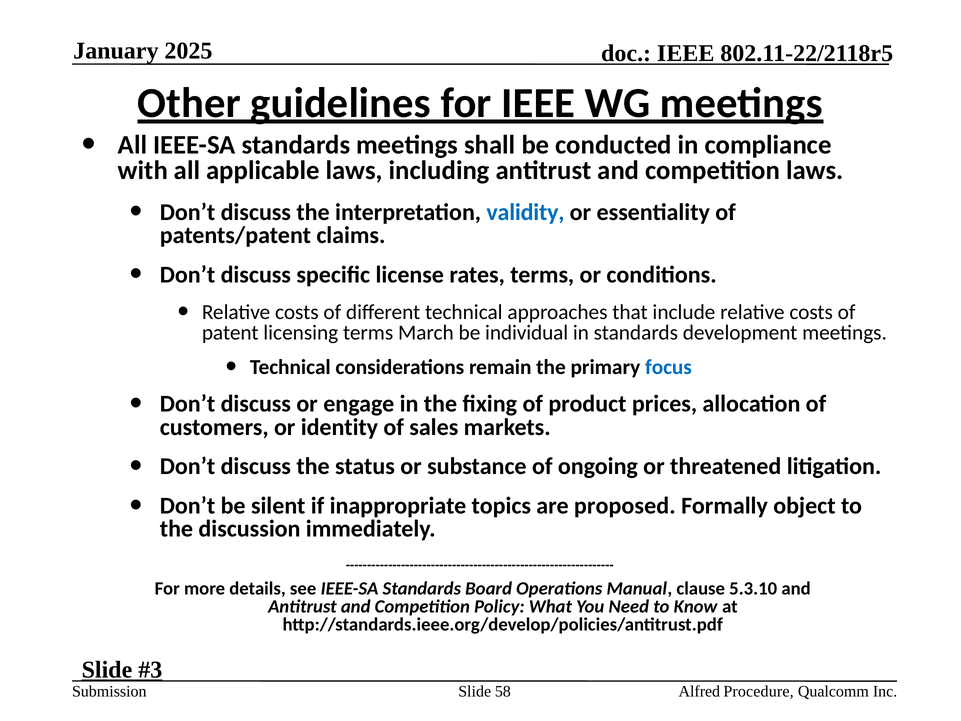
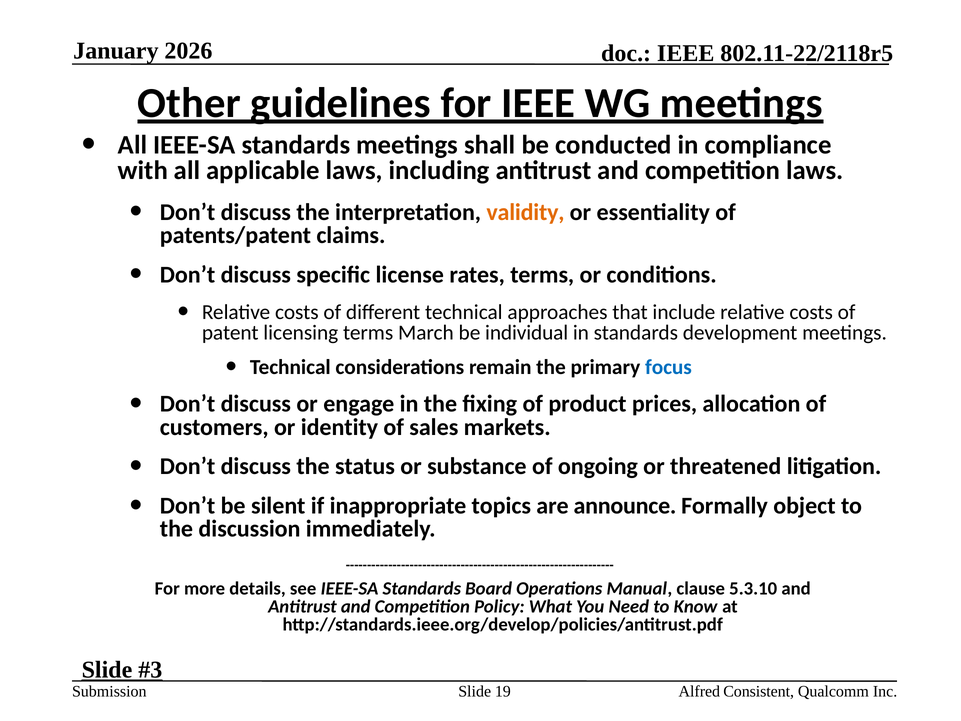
2025: 2025 -> 2026 (188, 51)
validity colour: blue -> orange (525, 212)
proposed: proposed -> announce (625, 506)
58: 58 -> 19 (503, 691)
Procedure: Procedure -> Consistent (759, 691)
